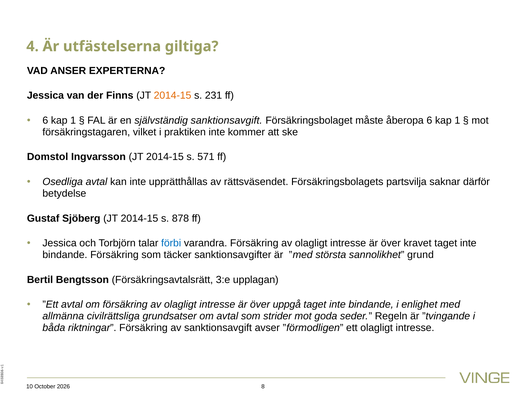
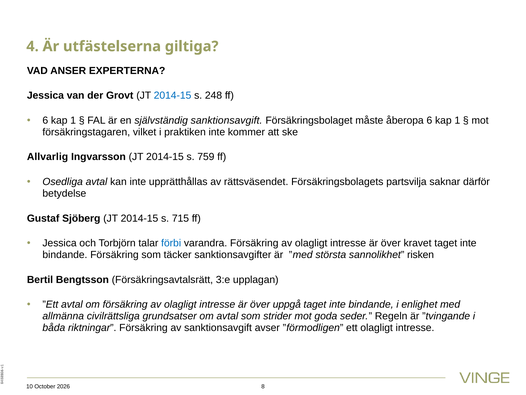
Finns: Finns -> Grovt (120, 95)
2014-15 colour: orange -> blue (173, 95)
231: 231 -> 248 (214, 95)
Domstol: Domstol -> Allvarlig (48, 157)
571: 571 -> 759 (206, 157)
878: 878 -> 715 (180, 218)
grund: grund -> risken (421, 254)
